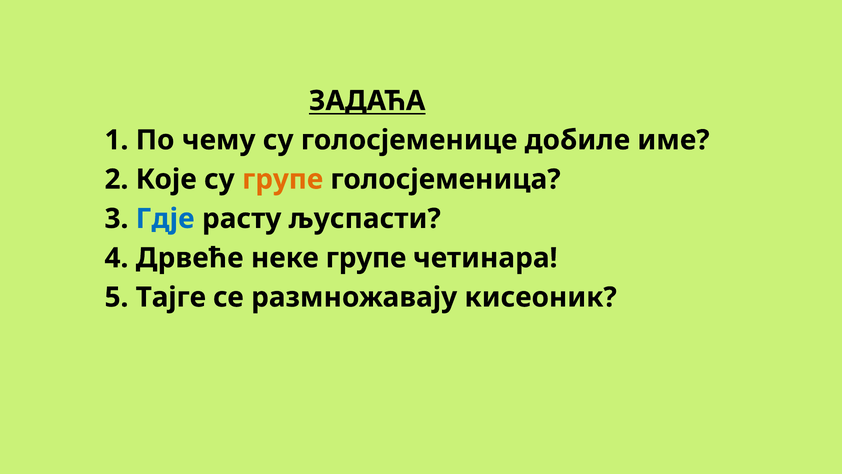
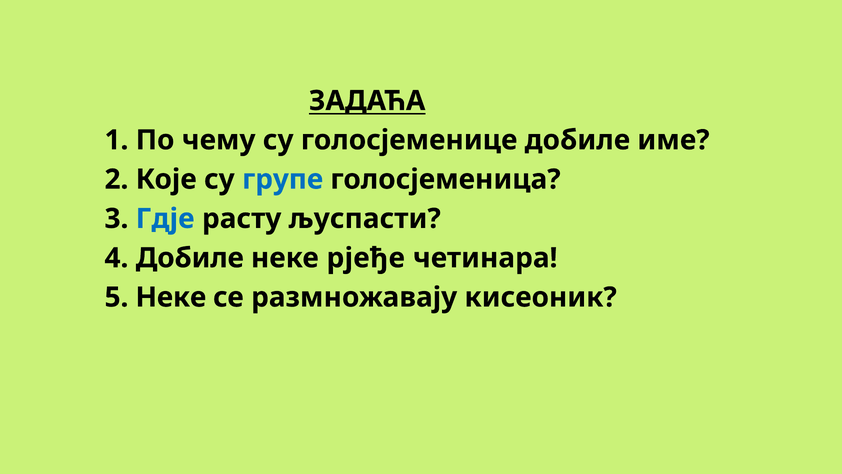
групе colour: orange -> blue (283, 179)
4 Дрвеће: Дрвеће -> Добиле (190, 258)
неке групе: групе -> рјеђе (366, 258)
5 Тајге: Тајге -> Неке (171, 297)
